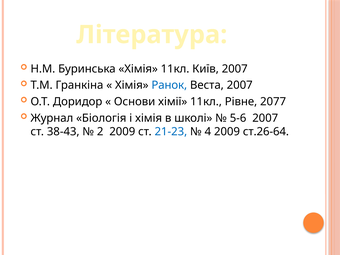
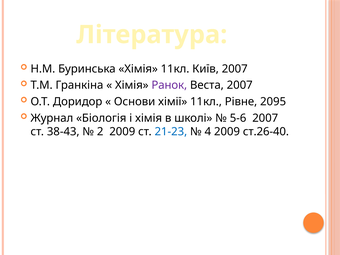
Ранок colour: blue -> purple (169, 85)
2077: 2077 -> 2095 (273, 102)
ст.26-64: ст.26-64 -> ст.26-40 (266, 132)
